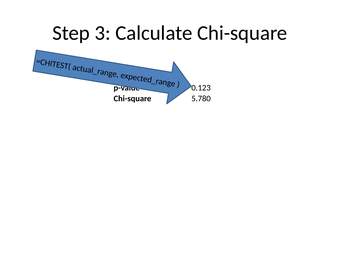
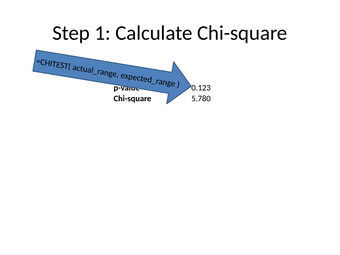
3: 3 -> 1 (103, 33)
